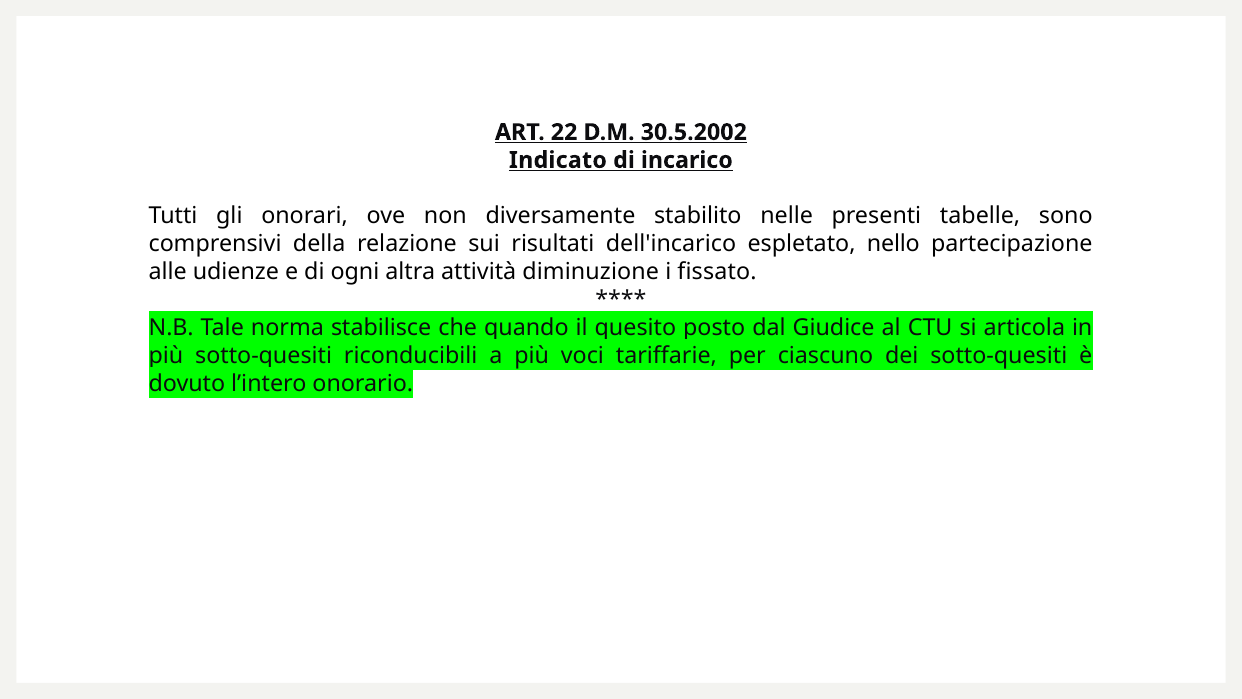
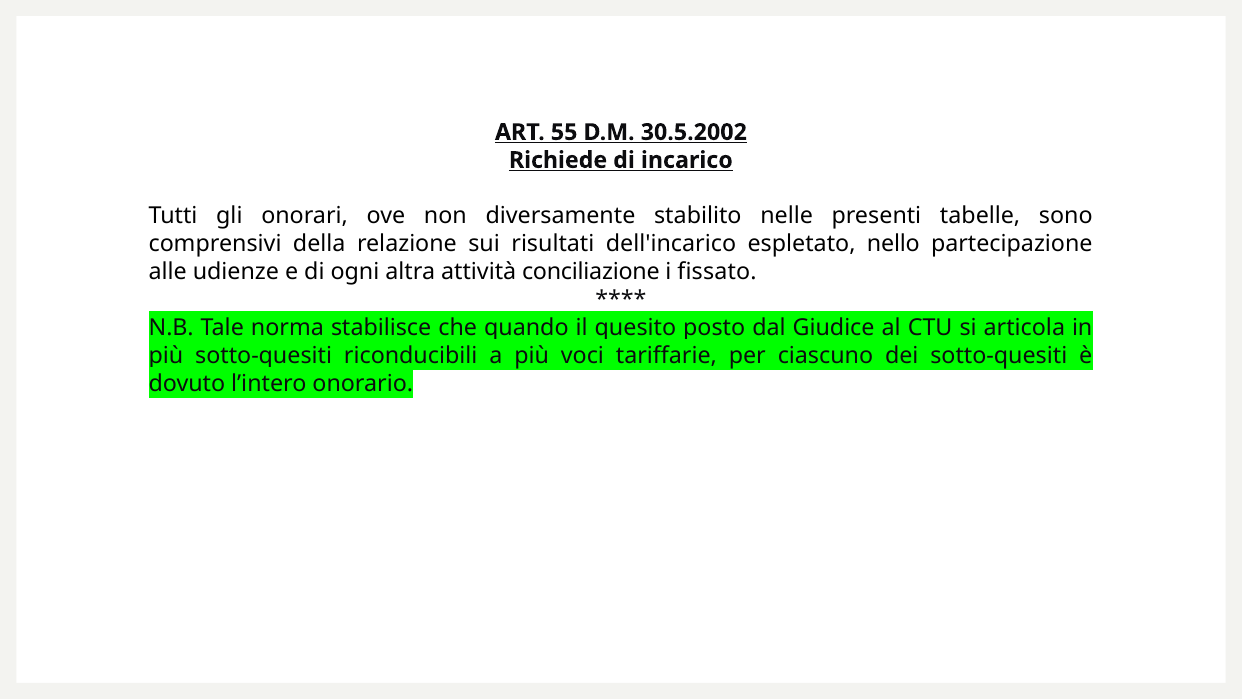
22: 22 -> 55 (564, 132)
Indicato: Indicato -> Richiede (558, 160)
diminuzione: diminuzione -> conciliazione (591, 272)
